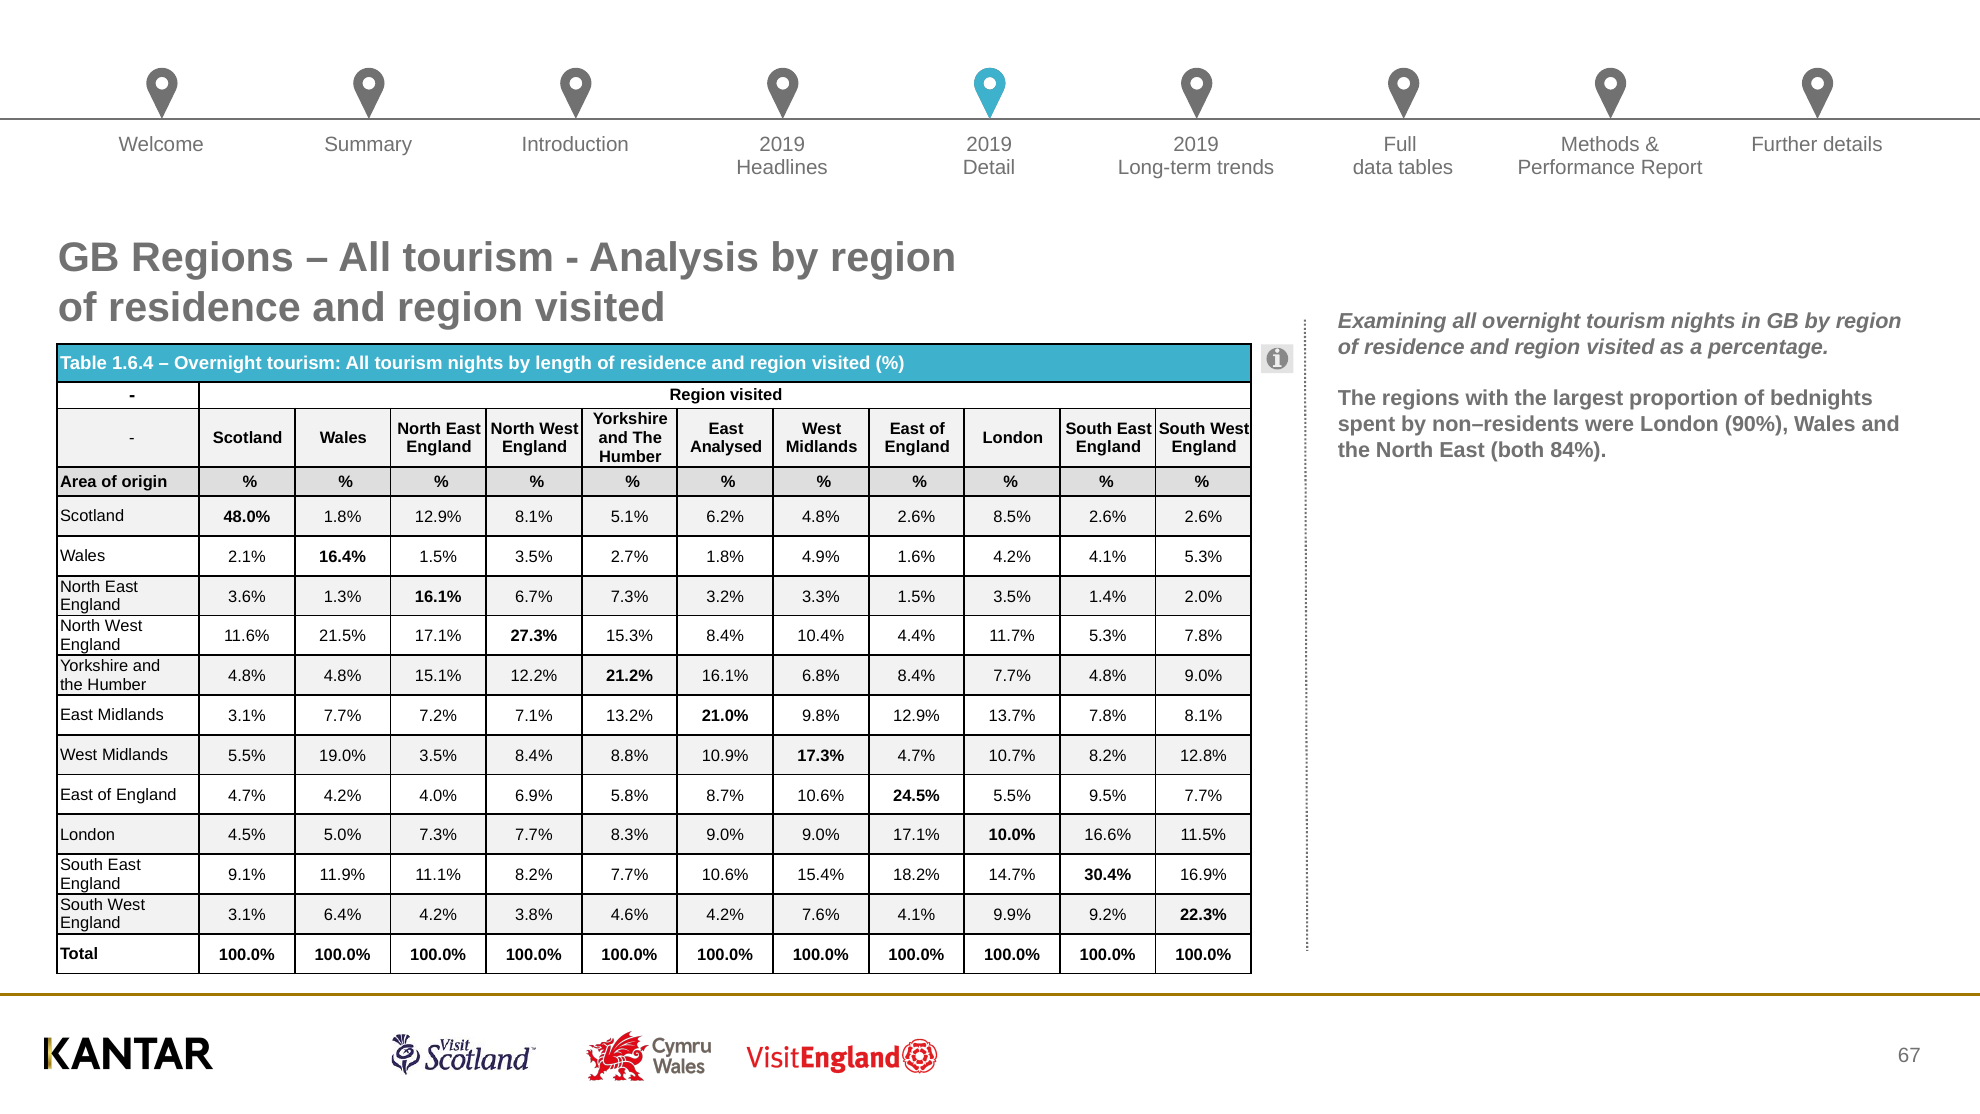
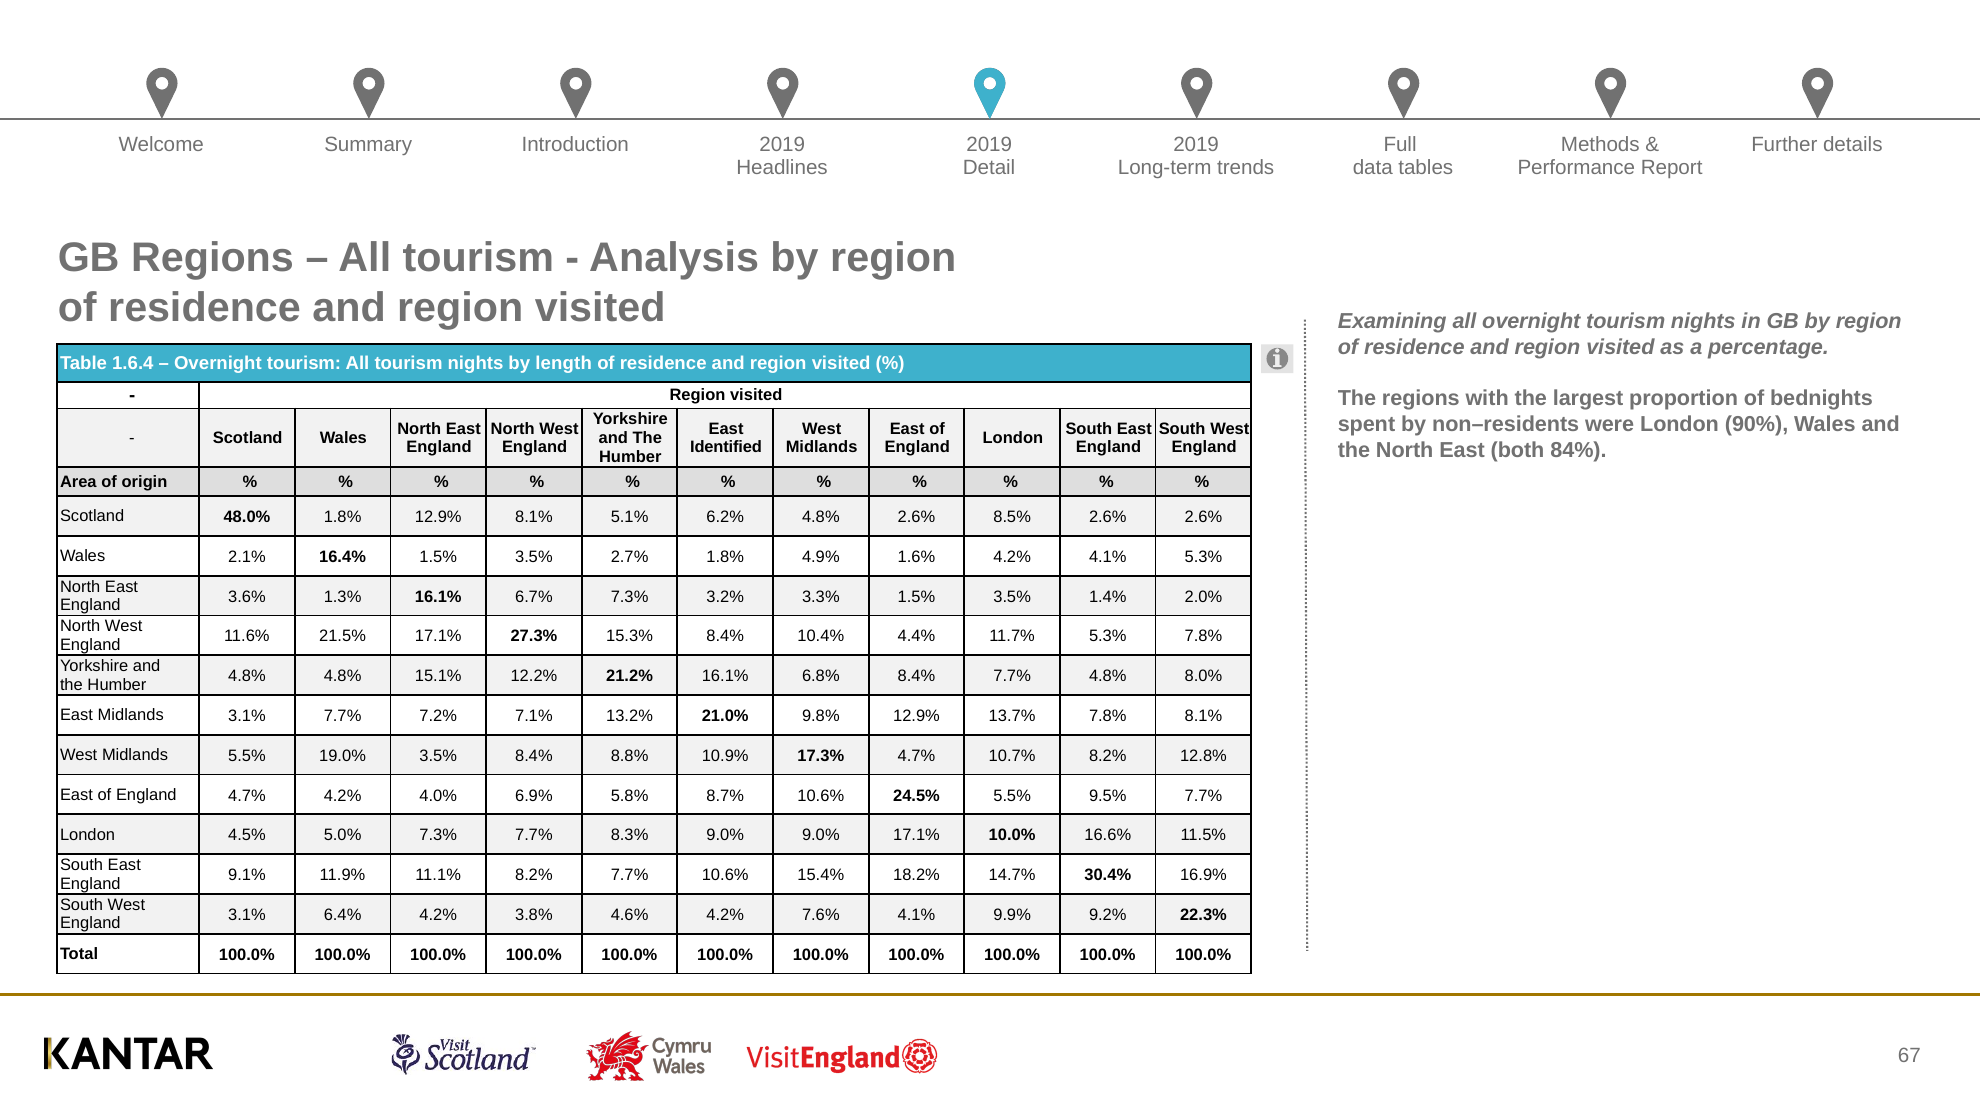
Analysed: Analysed -> Identified (726, 447)
4.8% 9.0%: 9.0% -> 8.0% (1203, 676)
